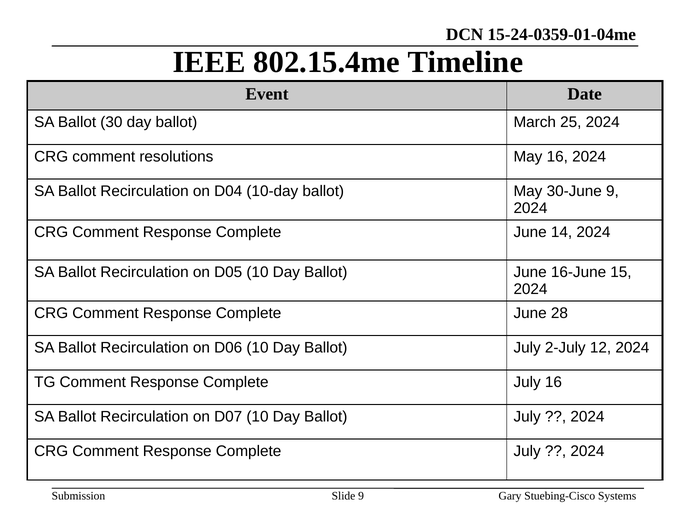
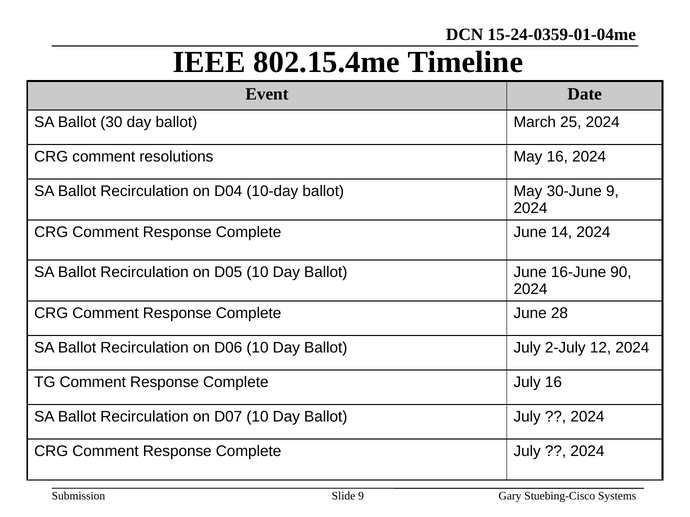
15: 15 -> 90 (621, 273)
